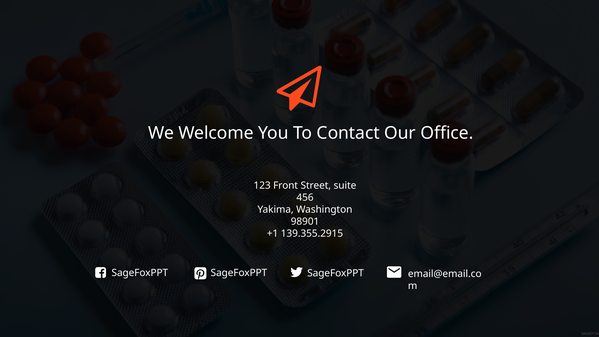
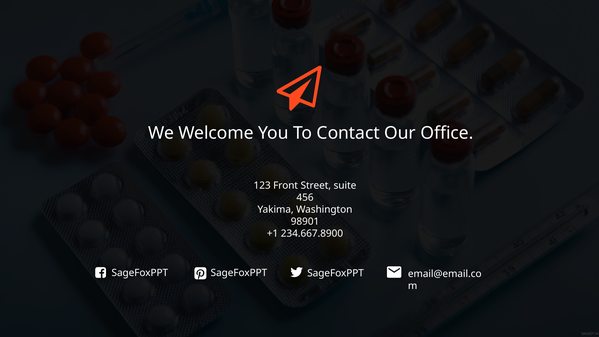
139.355.2915: 139.355.2915 -> 234.667.8900 (312, 233)
